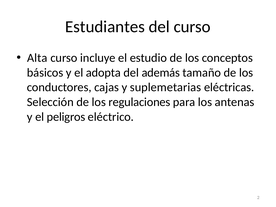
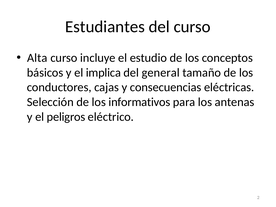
adopta: adopta -> implica (103, 73)
además: además -> general (161, 73)
suplemetarias: suplemetarias -> consecuencias (166, 87)
regulaciones: regulaciones -> informativos (139, 102)
